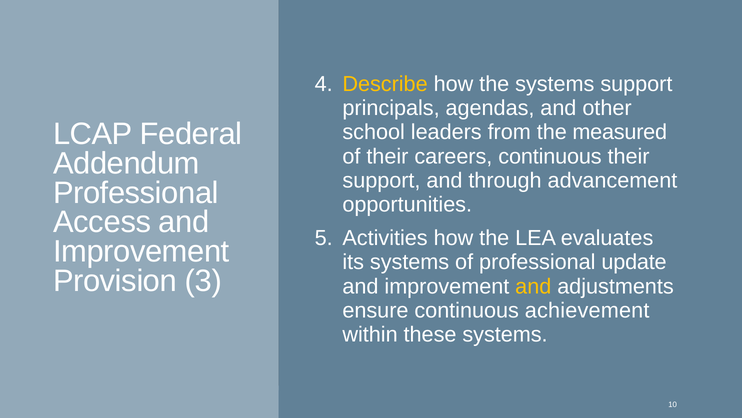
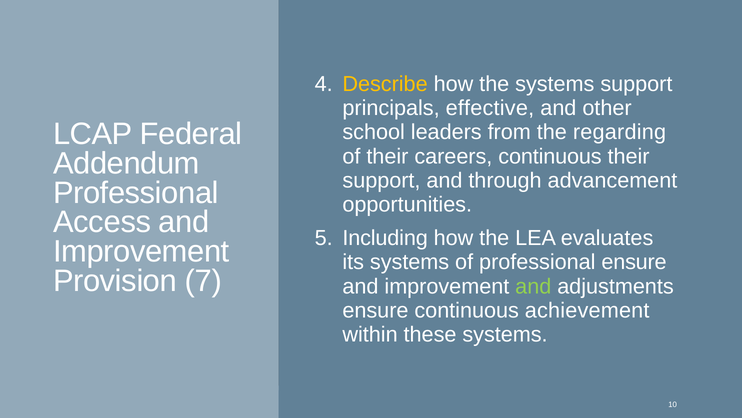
agendas: agendas -> effective (490, 108)
measured: measured -> regarding (620, 132)
Activities: Activities -> Including (385, 238)
professional update: update -> ensure (634, 262)
3: 3 -> 7 (203, 281)
and colour: yellow -> light green (533, 286)
